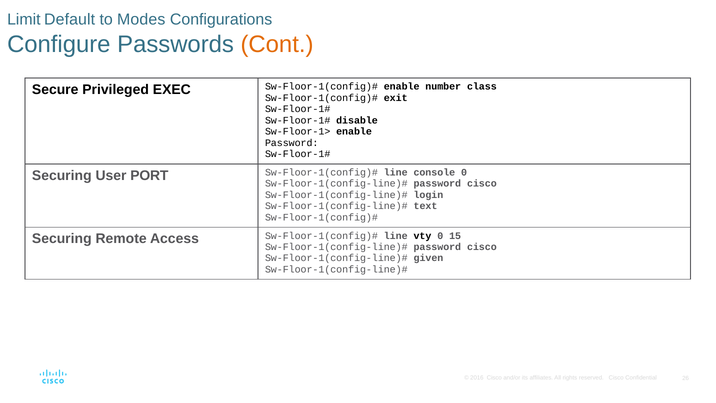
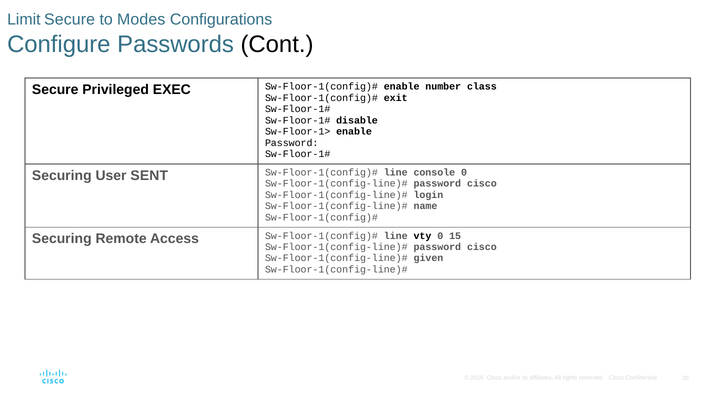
Limit Default: Default -> Secure (70, 20)
Cont colour: orange -> black (277, 44)
PORT: PORT -> SENT (149, 175)
text: text -> name (425, 206)
